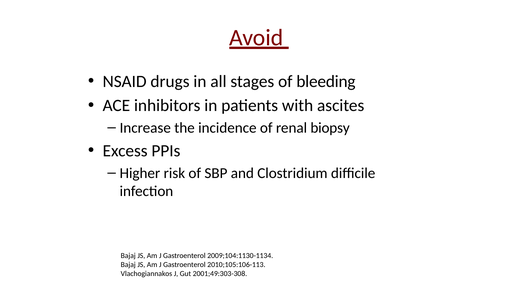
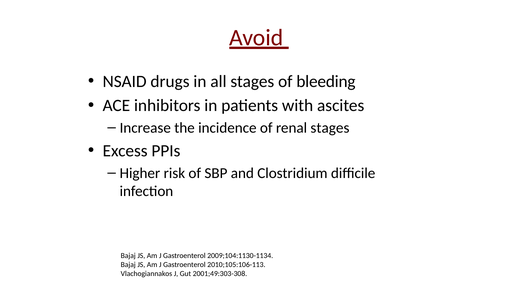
renal biopsy: biopsy -> stages (330, 128)
